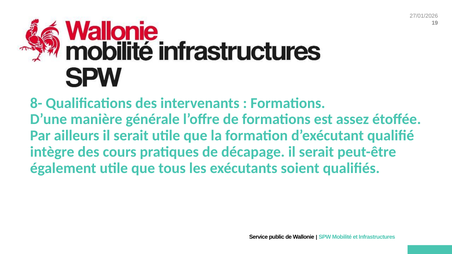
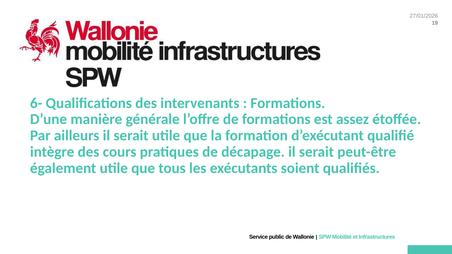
8-: 8- -> 6- (36, 103)
